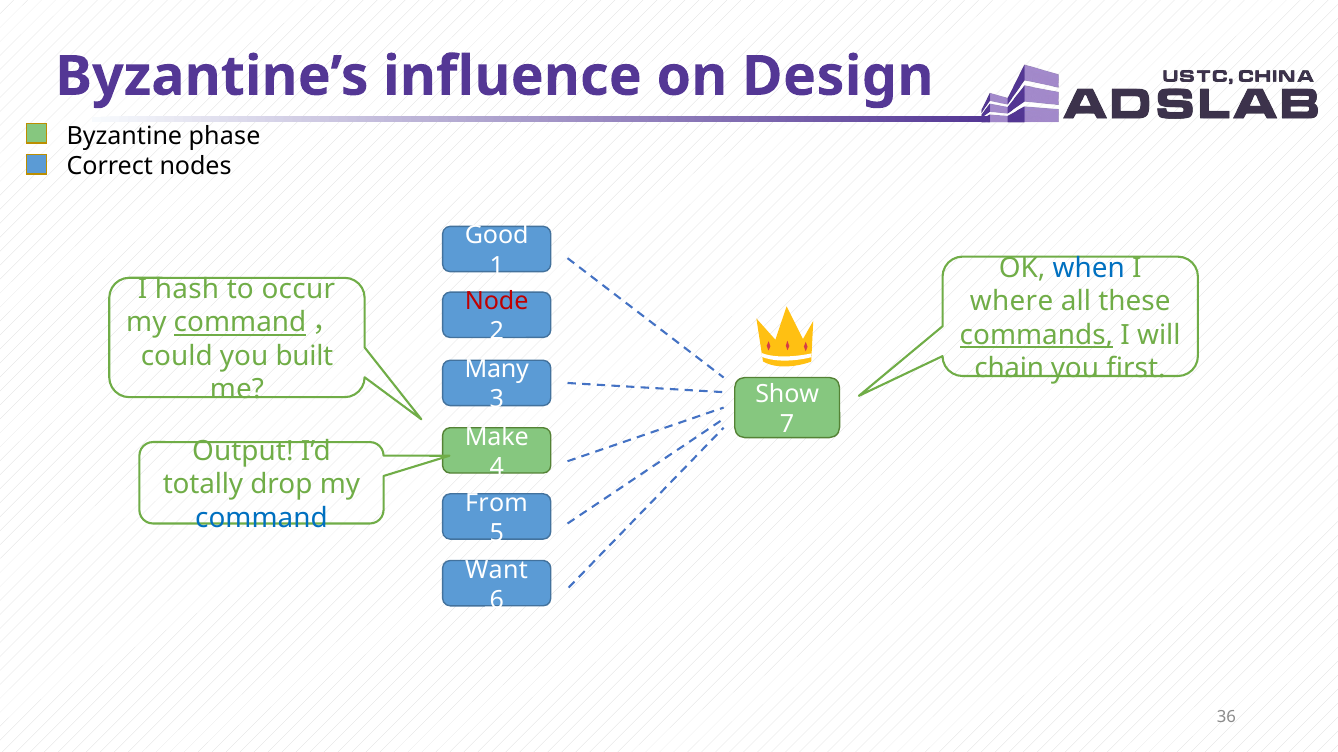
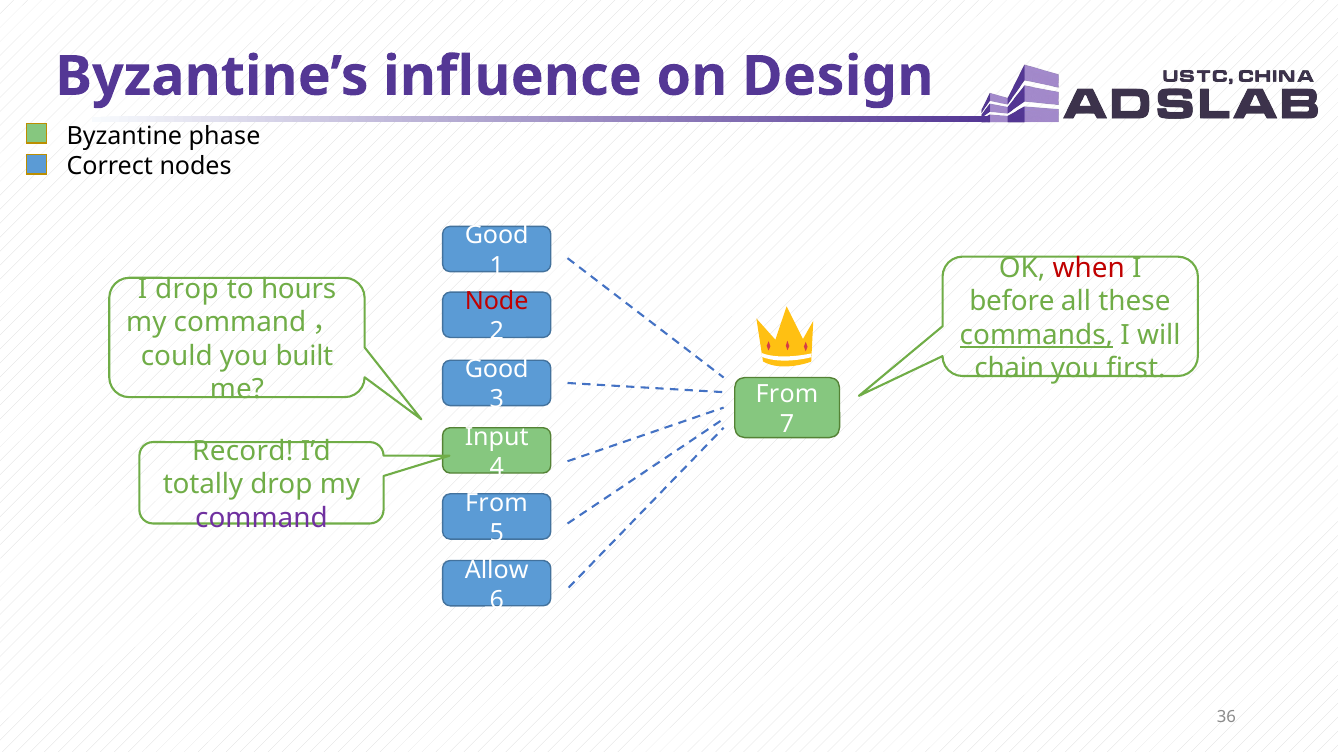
when colour: blue -> red (1089, 268)
I hash: hash -> drop (187, 290)
occur: occur -> hours (299, 290)
where: where -> before (1012, 302)
command underline: present -> none (240, 323)
Many: Many -> Good (497, 370)
Show: Show -> From (787, 395)
Make: Make -> Input (497, 437)
Output: Output -> Record (243, 452)
command colour: blue -> purple (261, 519)
Want: Want -> Allow (497, 570)
